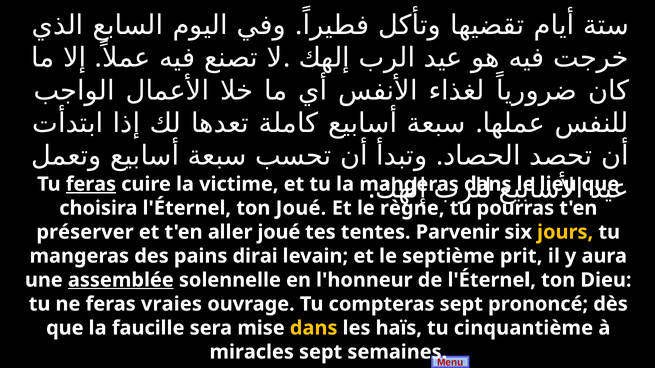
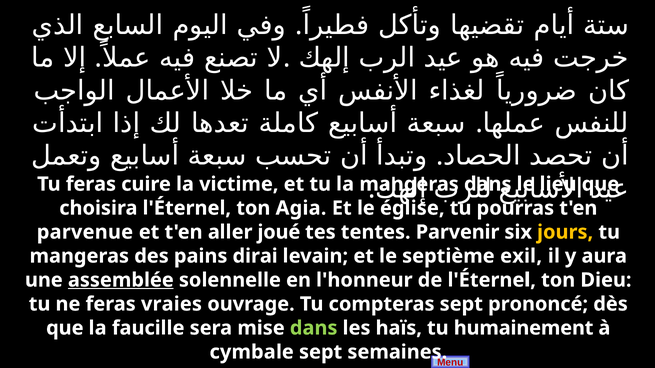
feras underline: present -> none (91, 184)
ton Joué: Joué -> Agia (301, 208)
règne: règne -> église (412, 208)
préserver: préserver -> parvenue (85, 232)
prit: prit -> exil (521, 256)
dans colour: yellow -> light green (314, 328)
cinquantième: cinquantième -> humainement (524, 328)
miracles: miracles -> cymbale (252, 352)
